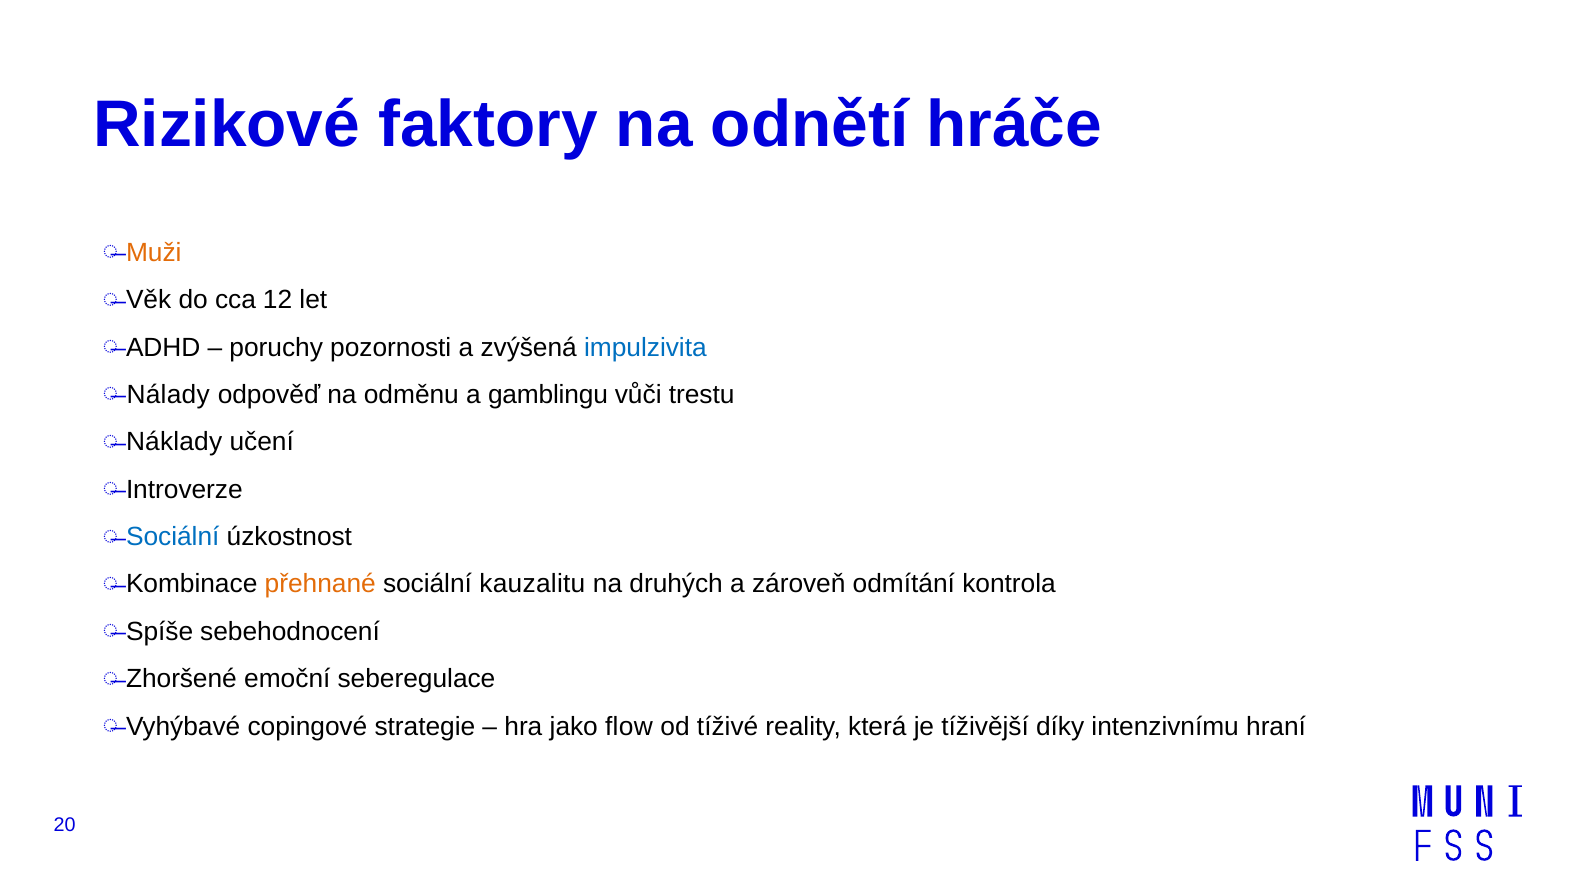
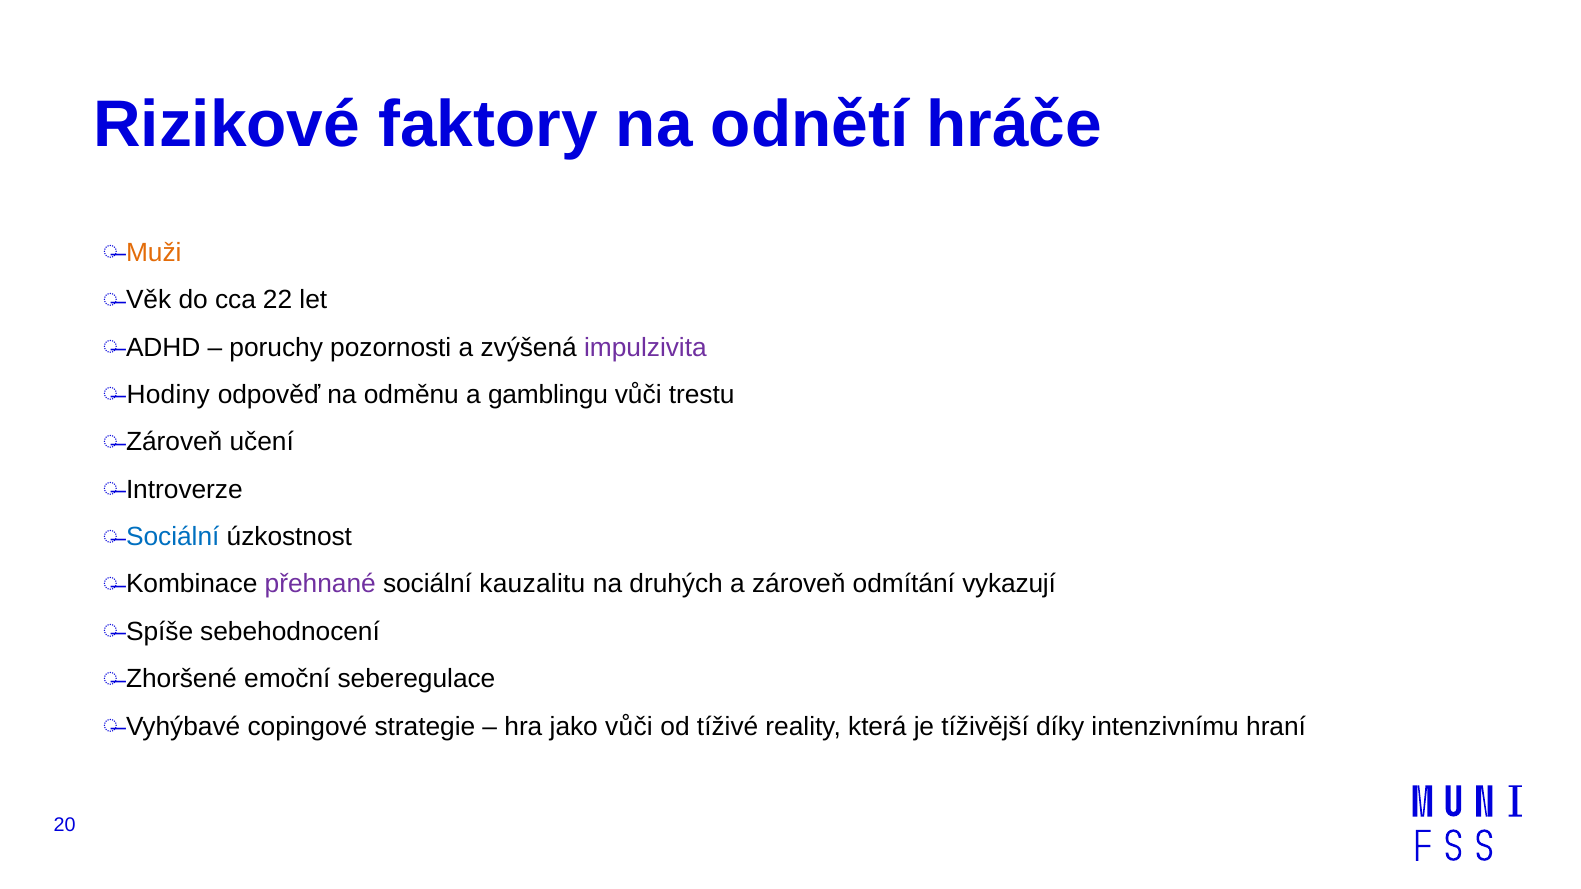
12: 12 -> 22 (278, 300)
impulzivita colour: blue -> purple (645, 348)
Nálady: Nálady -> Hodiny (168, 395)
Náklady: Náklady -> Zároveň (174, 442)
přehnané colour: orange -> purple (320, 585)
kontrola: kontrola -> vykazují (1009, 585)
jako flow: flow -> vůči (629, 727)
